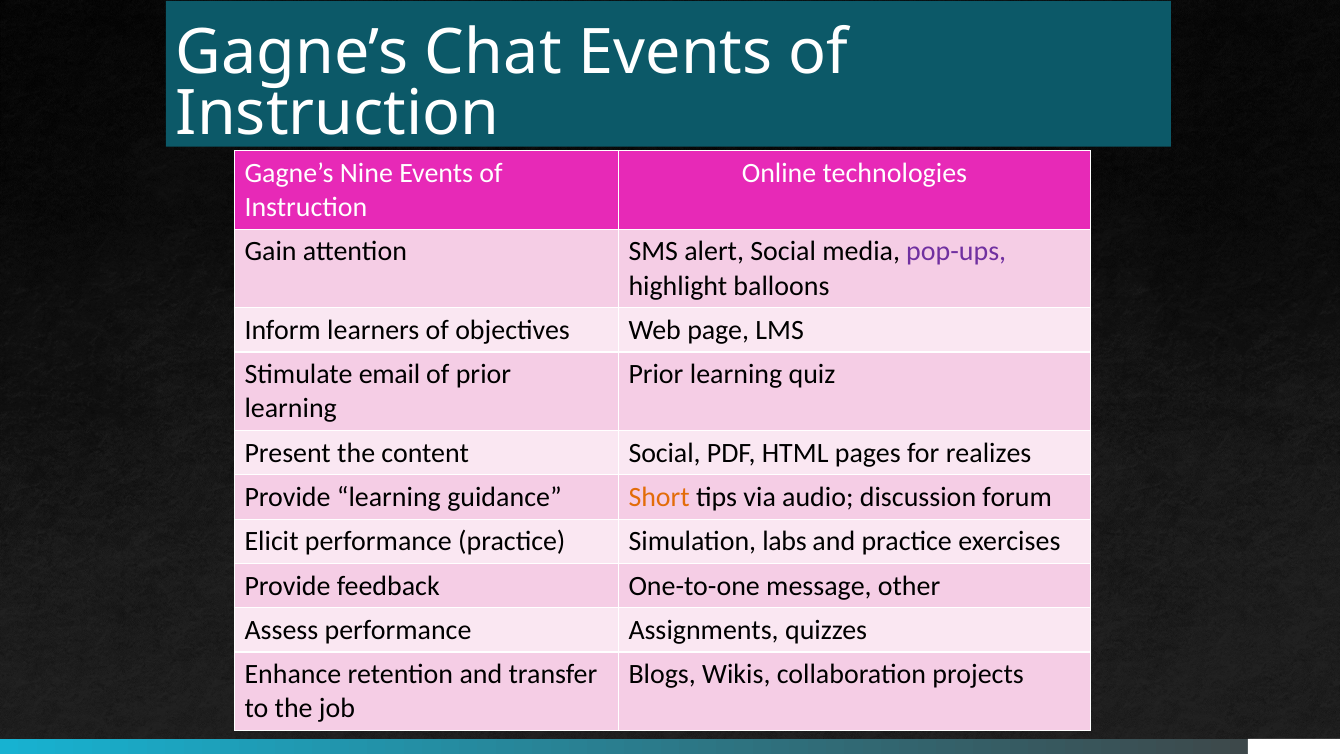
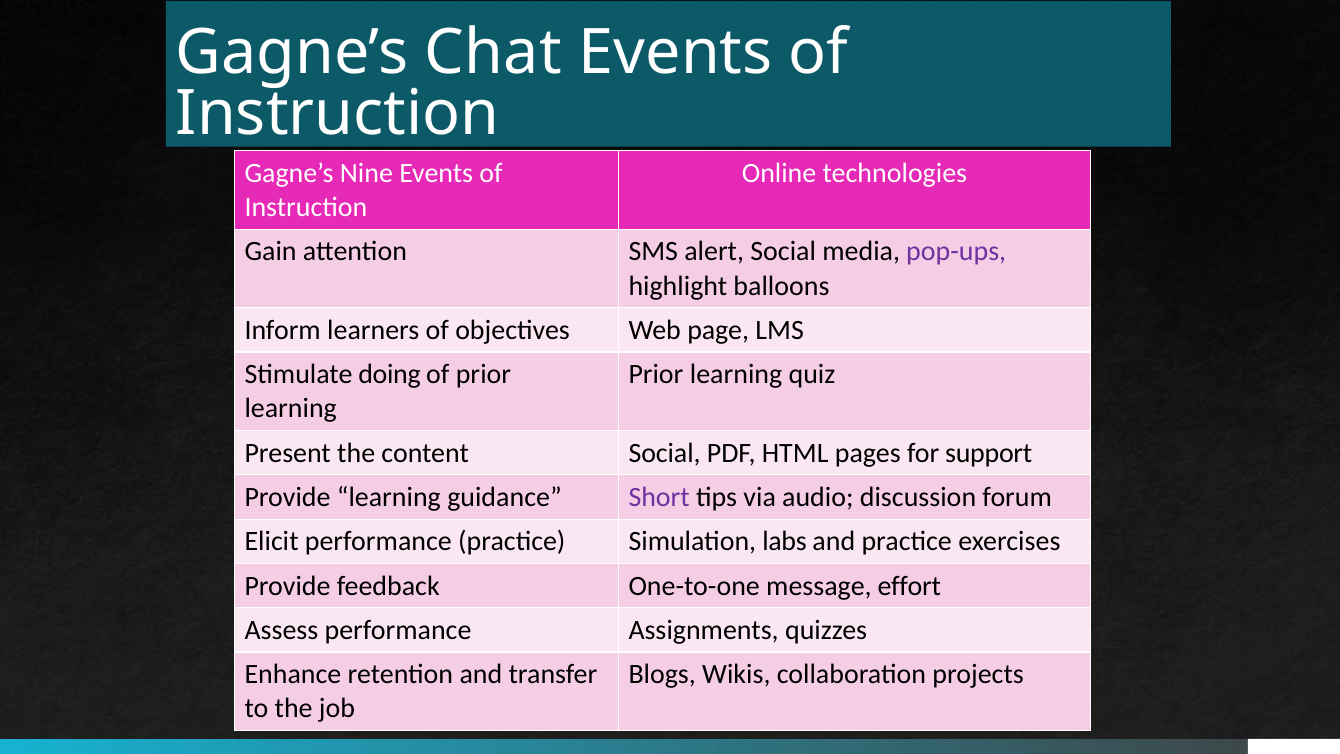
email: email -> doing (389, 374)
realizes: realizes -> support (989, 453)
Short colour: orange -> purple (659, 497)
other: other -> effort (909, 586)
